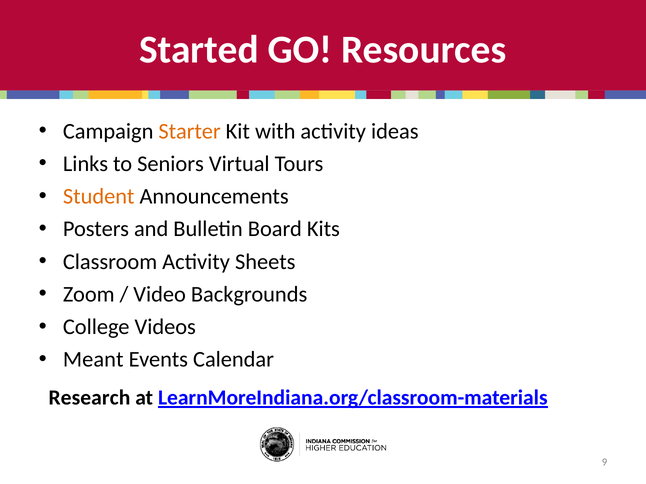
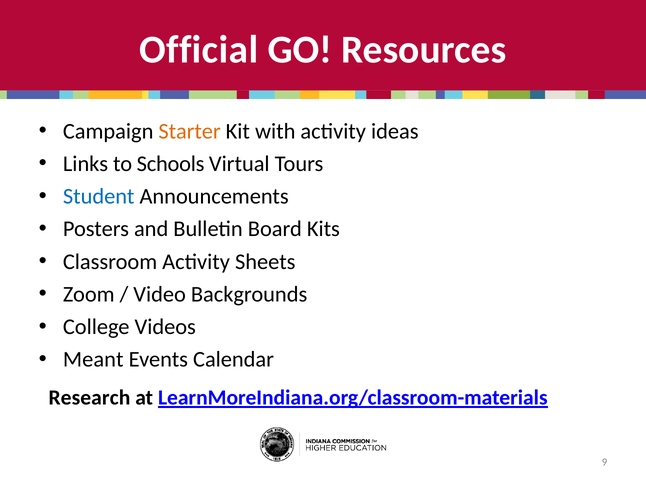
Started: Started -> Official (199, 50)
Seniors: Seniors -> Schools (171, 164)
Student colour: orange -> blue (99, 197)
